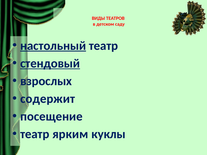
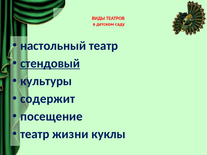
настольный underline: present -> none (53, 46)
взрослых: взрослых -> культуры (46, 81)
ярким: ярким -> жизни (70, 134)
